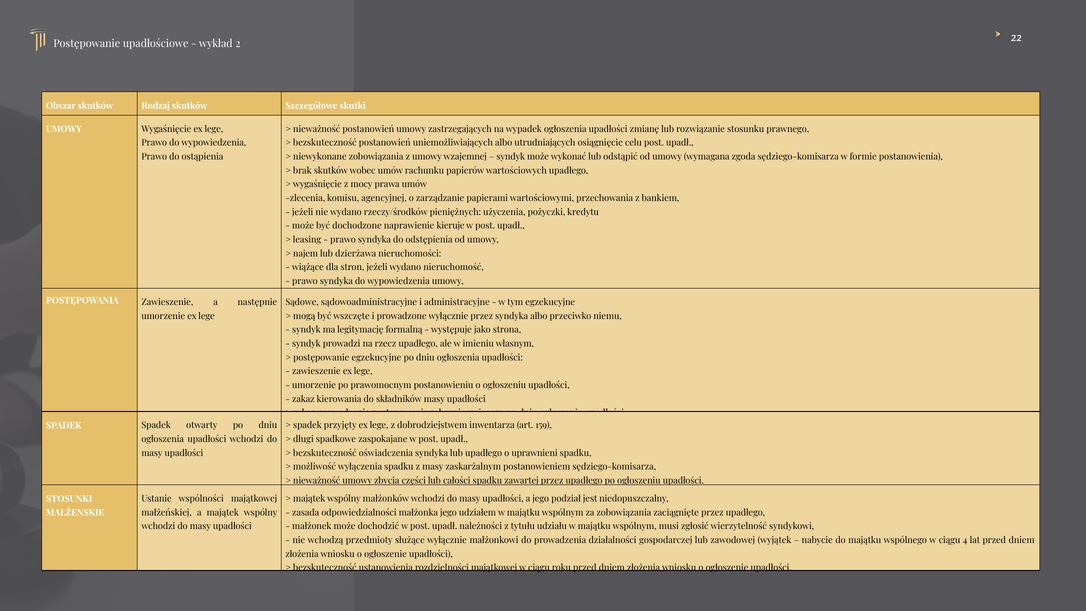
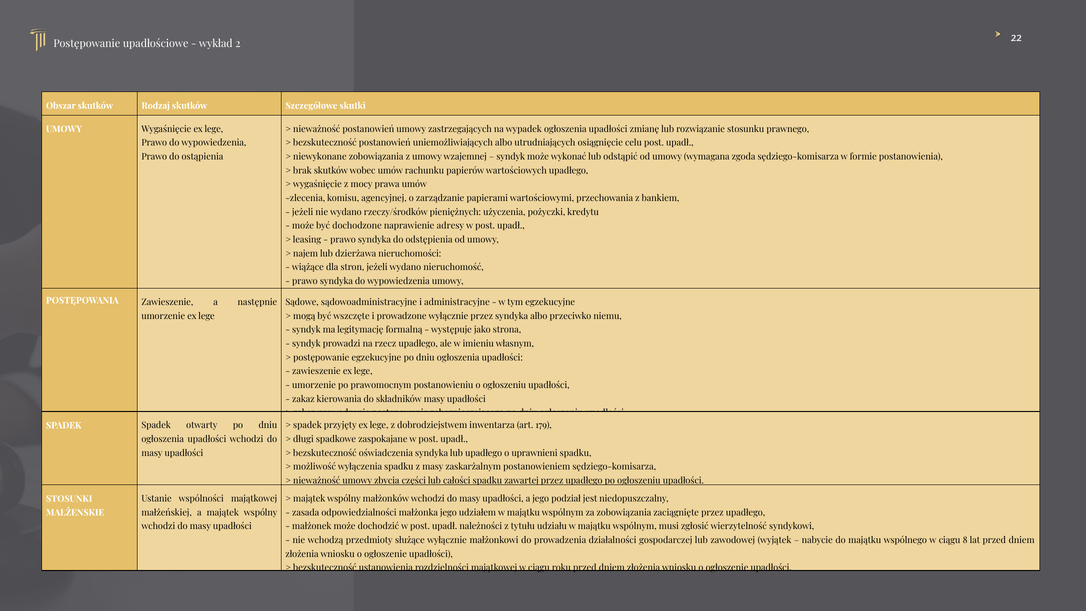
kieruje: kieruje -> adresy (450, 226)
159: 159 -> 179 (544, 425)
4: 4 -> 8 (965, 540)
